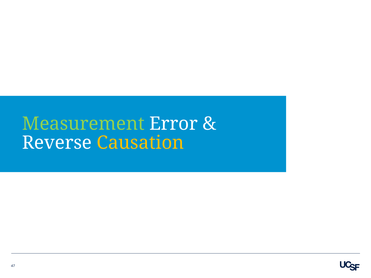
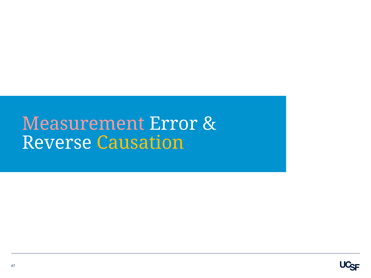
Measurement colour: light green -> pink (83, 124)
